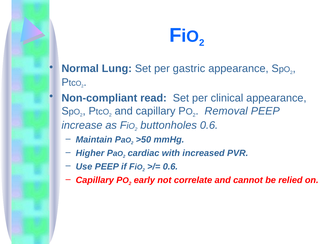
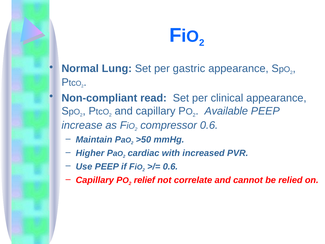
Removal: Removal -> Available (226, 111)
buttonholes: buttonholes -> compressor (169, 125)
early: early -> relief (144, 180)
